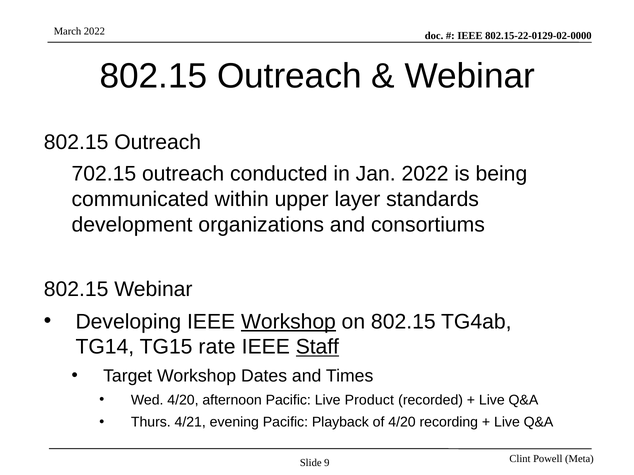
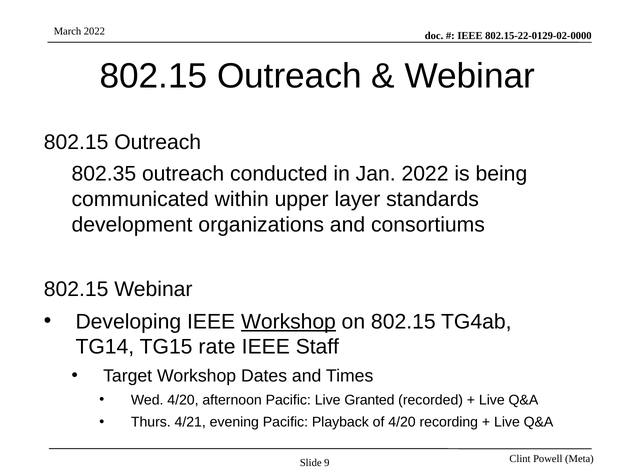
702.15: 702.15 -> 802.35 (104, 174)
Staff underline: present -> none (317, 347)
Product: Product -> Granted (369, 401)
